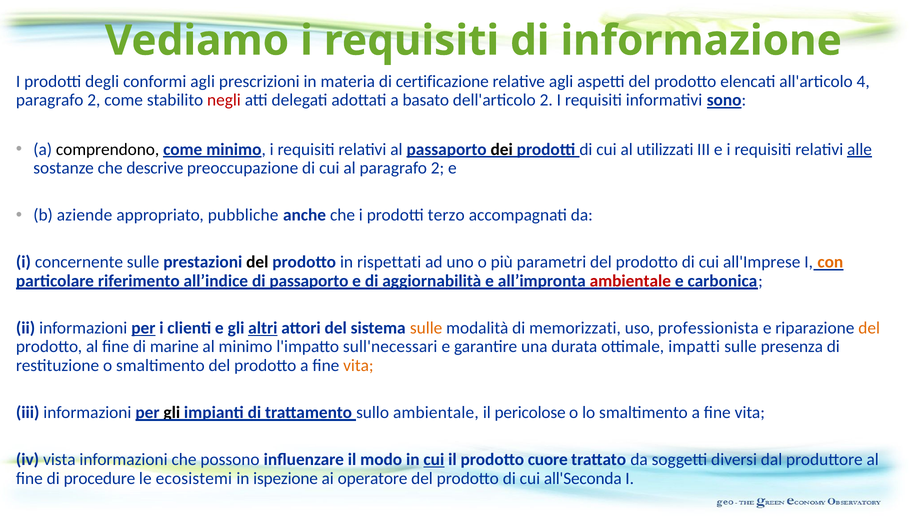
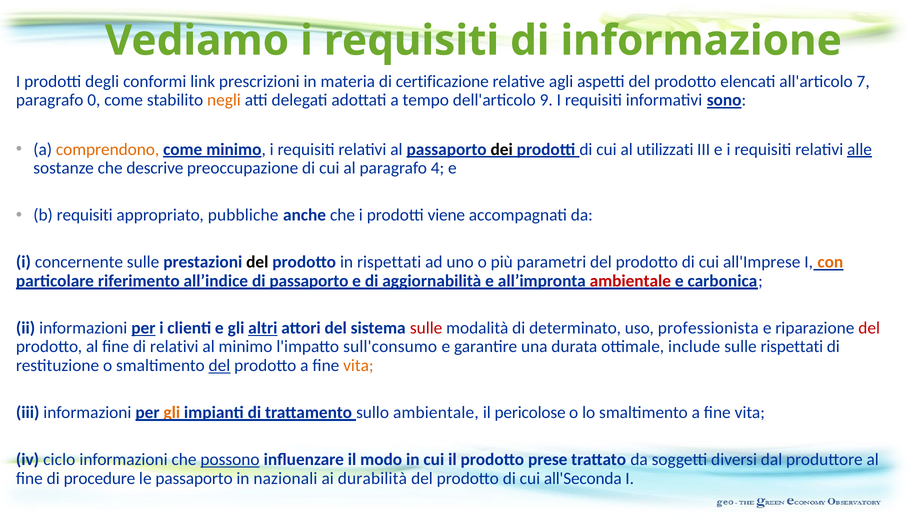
conformi agli: agli -> link (203, 81)
4: 4 -> 7 (863, 81)
2: 2 -> 0 (94, 100)
negli colour: red -> orange (224, 100)
basato: basato -> tempo (426, 100)
dell'articolo 2: 2 -> 9 (546, 100)
comprendono colour: black -> orange (108, 149)
al paragrafo 2: 2 -> 4 (438, 168)
b aziende: aziende -> requisiti (85, 215)
terzo: terzo -> viene (446, 215)
sulle colour: orange -> red (426, 328)
memorizzati: memorizzati -> determinato (575, 328)
del colour: orange -> red (869, 328)
di marine: marine -> relativi (174, 347)
sull'necessari: sull'necessari -> sull'consumo (390, 347)
impatti: impatti -> include (694, 347)
sulle presenza: presenza -> rispettati (792, 347)
del underline: none -> present (219, 365)
gli colour: black -> orange (172, 412)
vista: vista -> ciclo (59, 459)
possono underline: none -> present (230, 459)
cui underline: present -> none (434, 459)
cuore: cuore -> prese (548, 459)
le ecosistemi: ecosistemi -> passaporto (194, 478)
ispezione: ispezione -> nazionali (285, 478)
operatore: operatore -> durabilità (372, 478)
